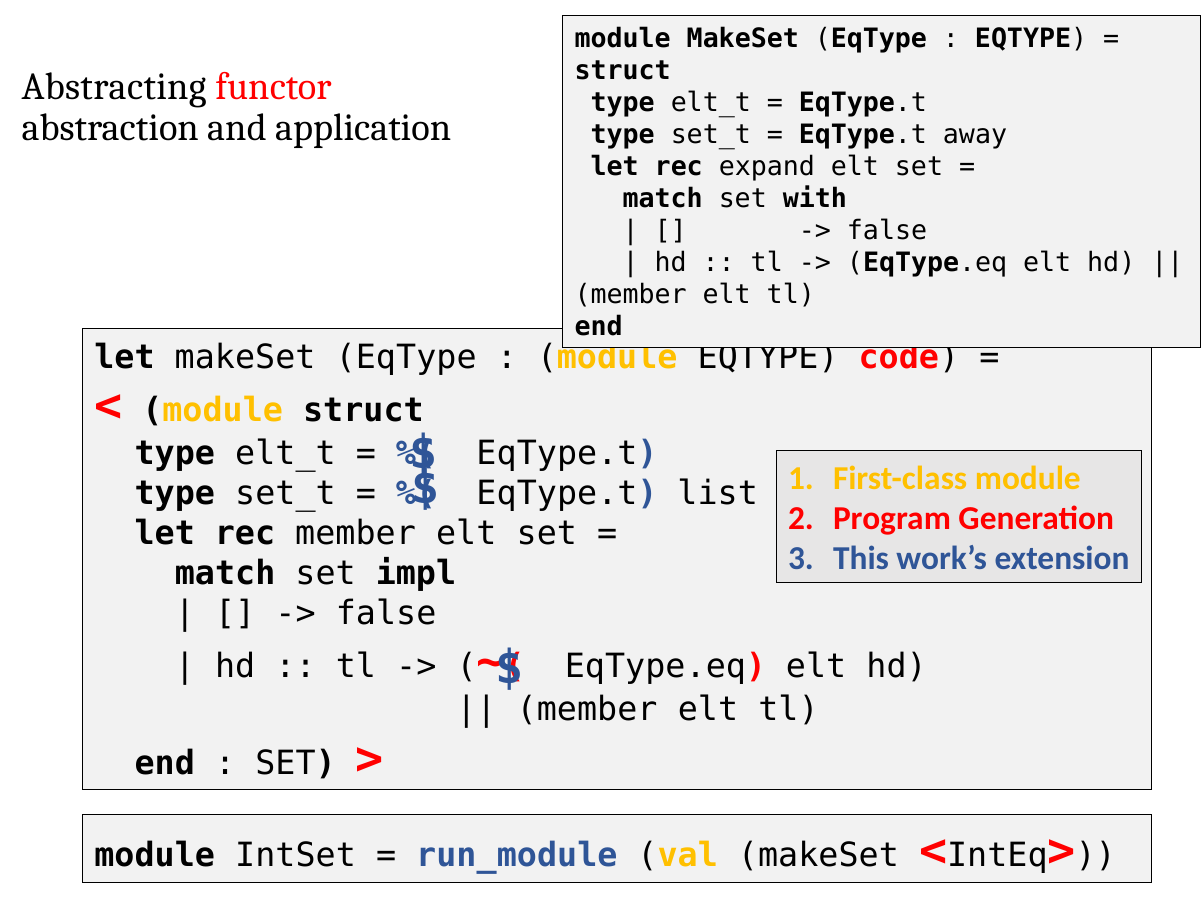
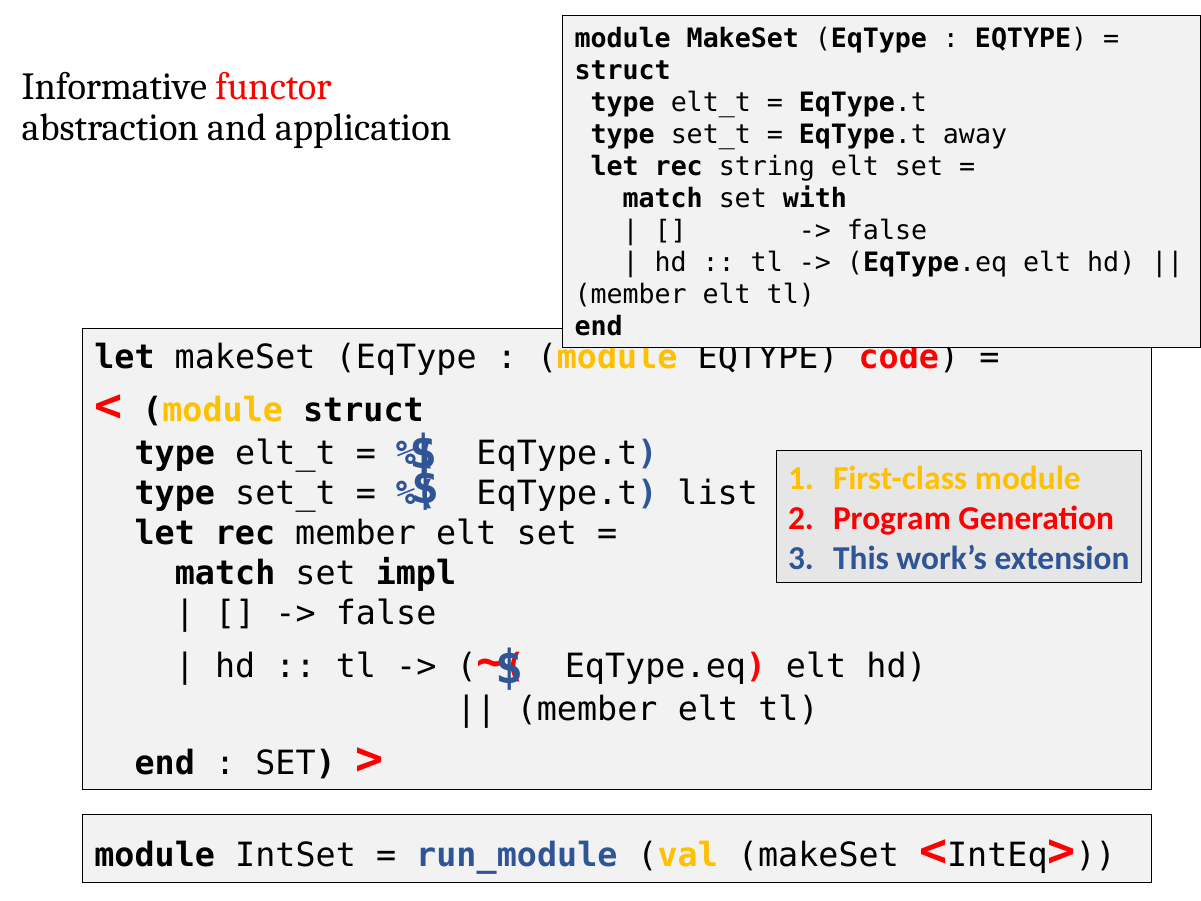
Abstracting: Abstracting -> Informative (114, 87)
expand: expand -> string (767, 167)
